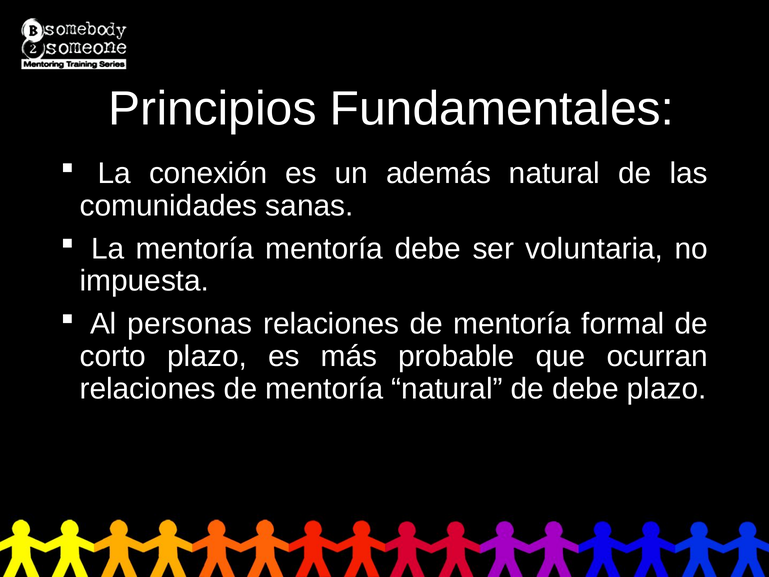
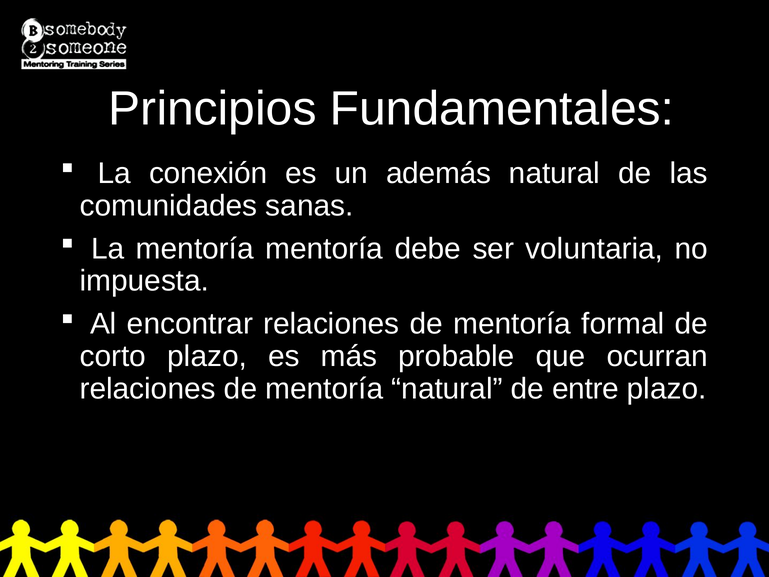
personas: personas -> encontrar (190, 324)
de debe: debe -> entre (586, 389)
